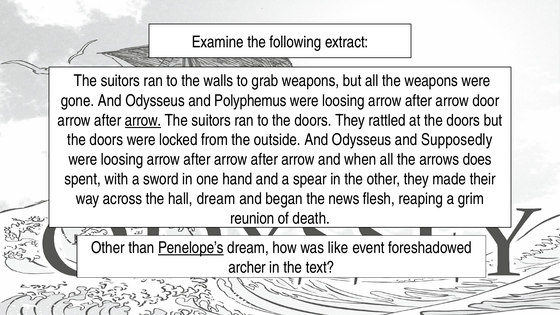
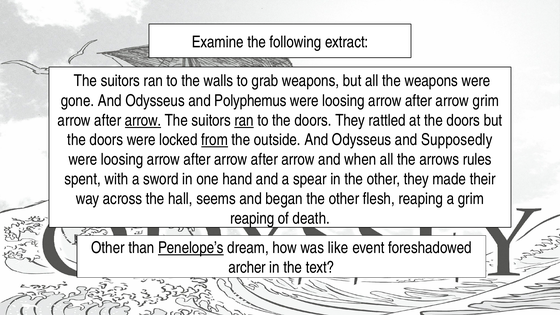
arrow door: door -> grim (486, 101)
ran underline: none -> present (244, 120)
from underline: none -> present (215, 140)
does: does -> rules (477, 160)
hall dream: dream -> seems (216, 199)
news: news -> other (344, 199)
reunion: reunion -> reaping (252, 218)
